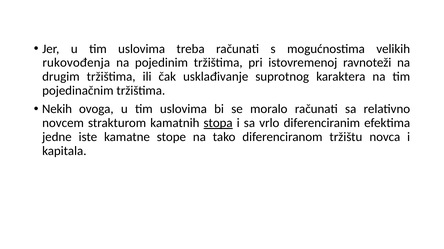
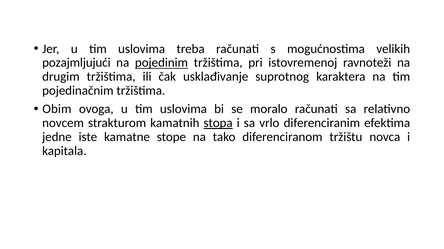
rukovođenja: rukovođenja -> pozajmljujući (76, 63)
pojedinim underline: none -> present (161, 63)
Nekih: Nekih -> Obim (57, 109)
